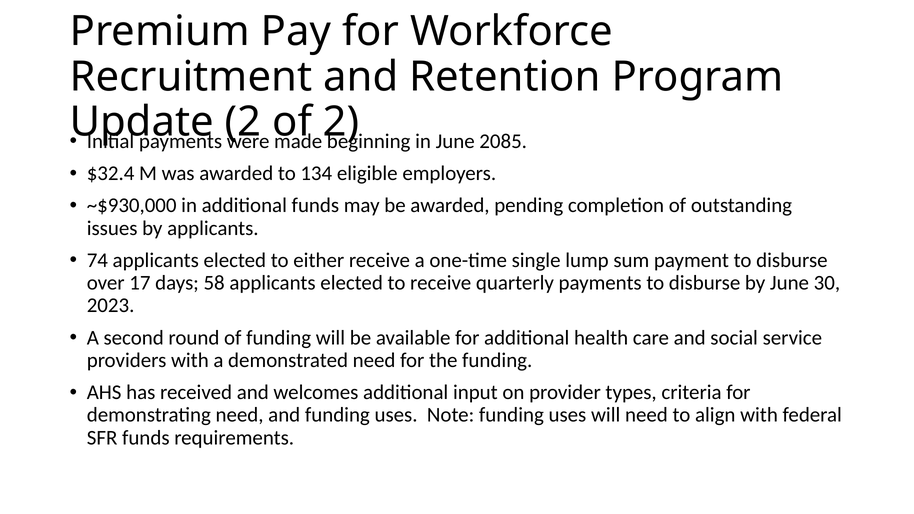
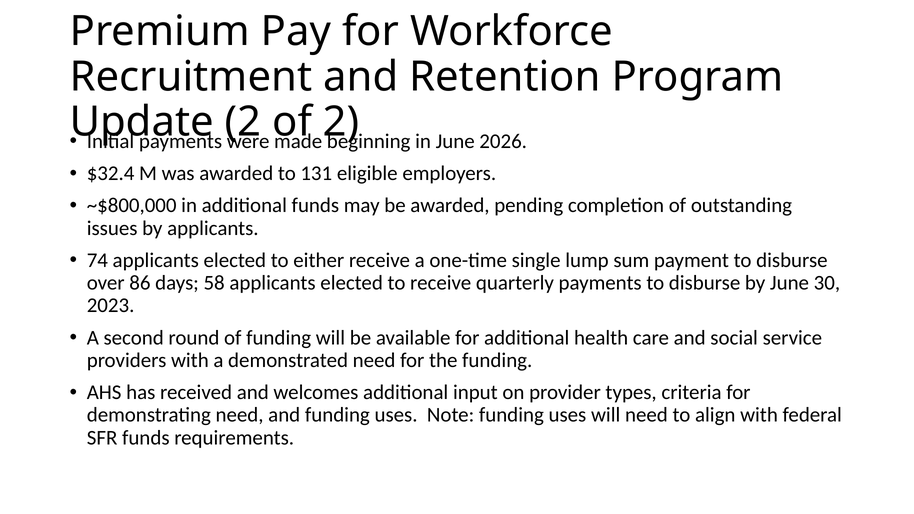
2085: 2085 -> 2026 (503, 141)
134: 134 -> 131 (316, 173)
~$930,000: ~$930,000 -> ~$800,000 (132, 206)
17: 17 -> 86 (140, 283)
